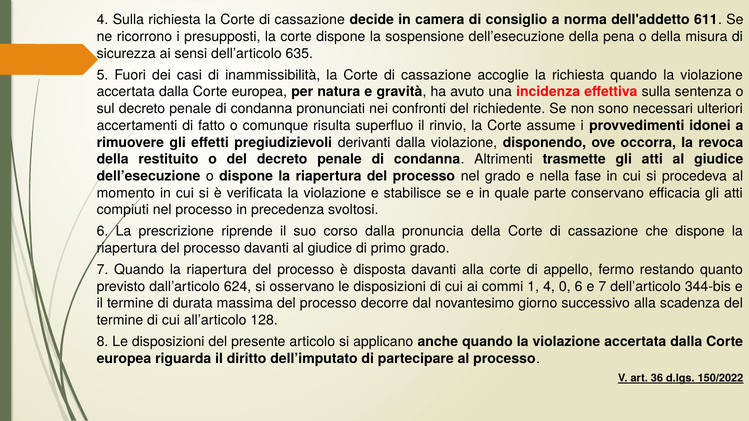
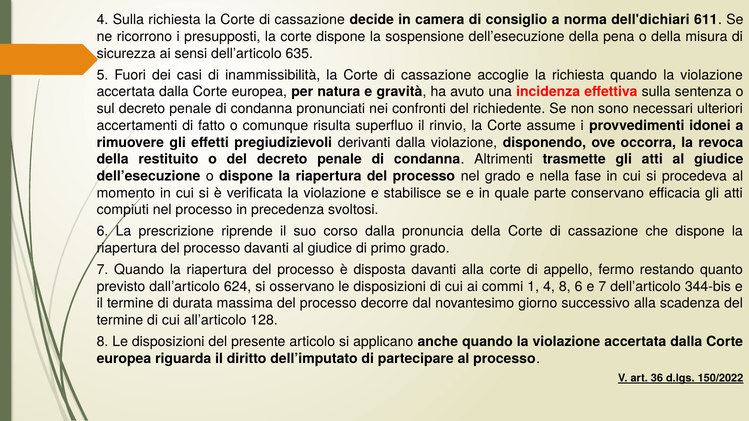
dell'addetto: dell'addetto -> dell'dichiari (650, 20)
4 0: 0 -> 8 (565, 287)
